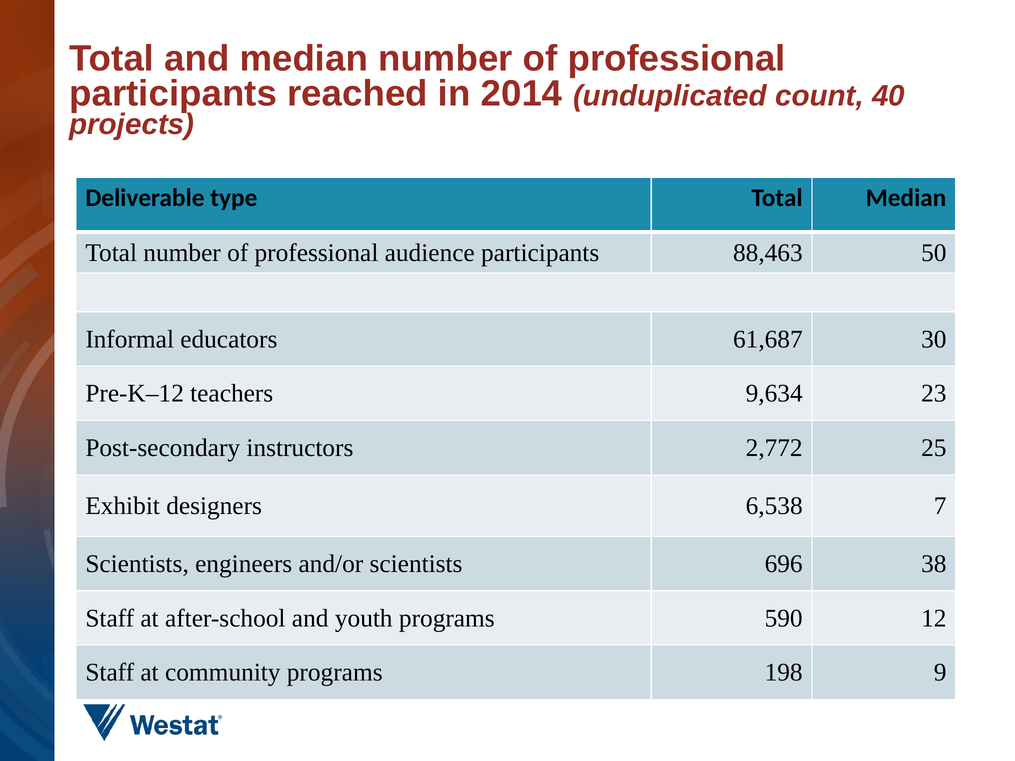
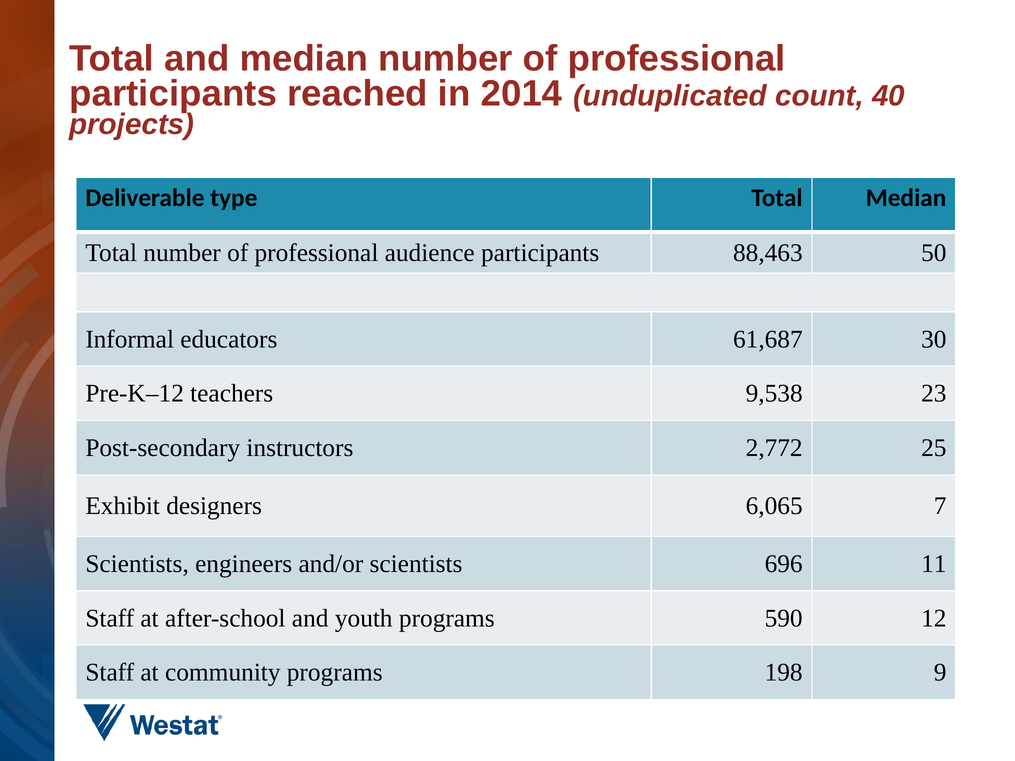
9,634: 9,634 -> 9,538 (774, 394)
6,538: 6,538 -> 6,065 (774, 506)
38: 38 -> 11 (934, 564)
